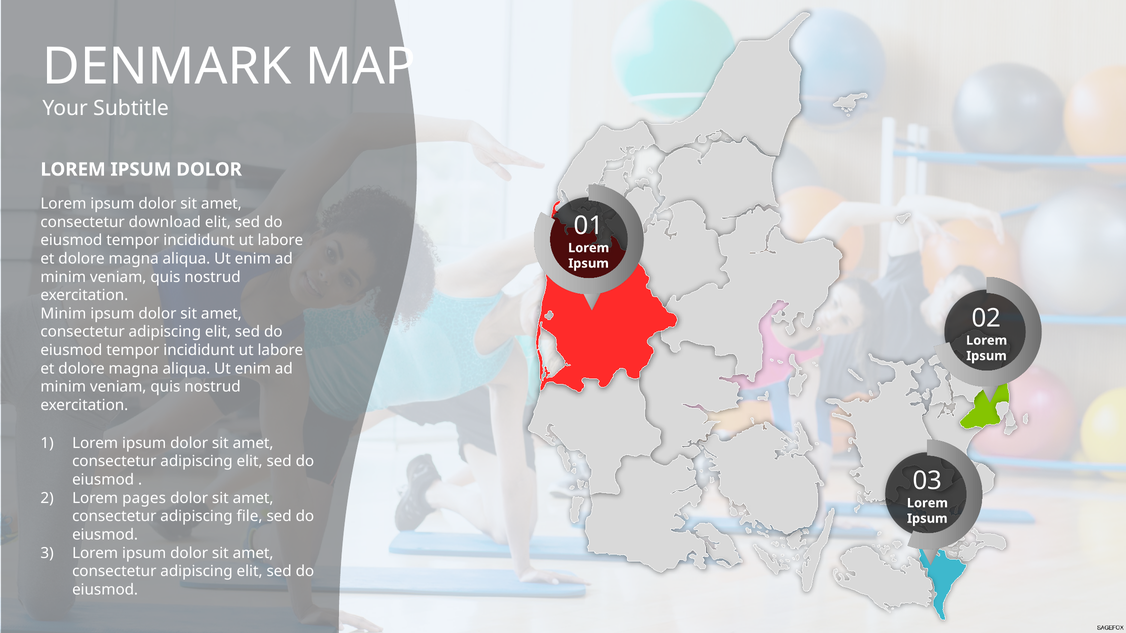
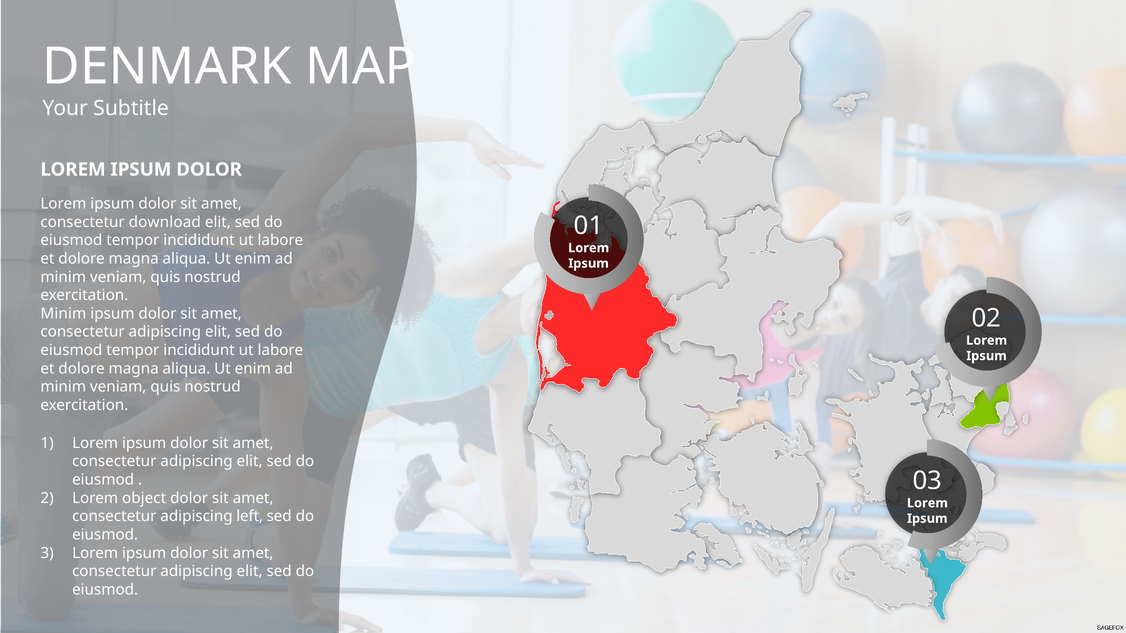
pages: pages -> object (144, 498)
file: file -> left (250, 517)
